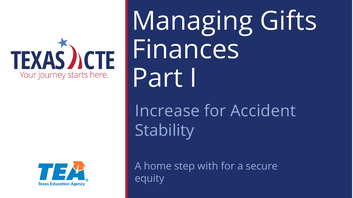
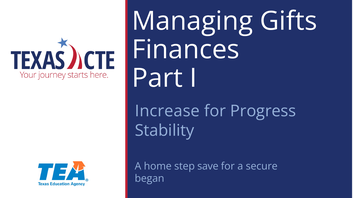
Accident: Accident -> Progress (263, 111)
with: with -> save (208, 167)
equity: equity -> began (149, 179)
